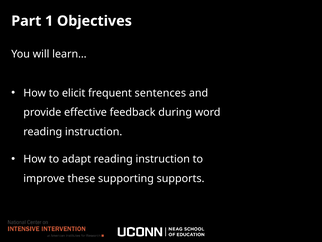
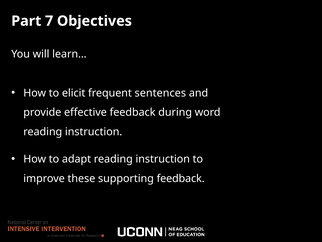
1: 1 -> 7 (49, 21)
supporting supports: supports -> feedback (181, 178)
